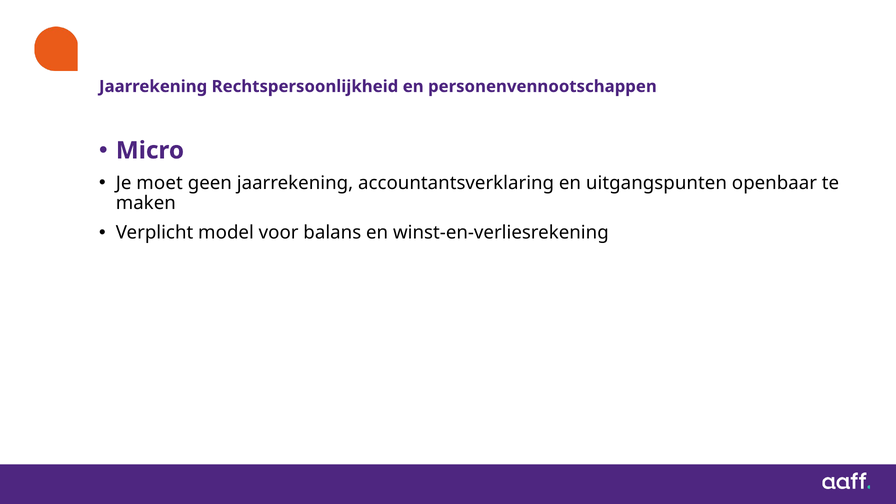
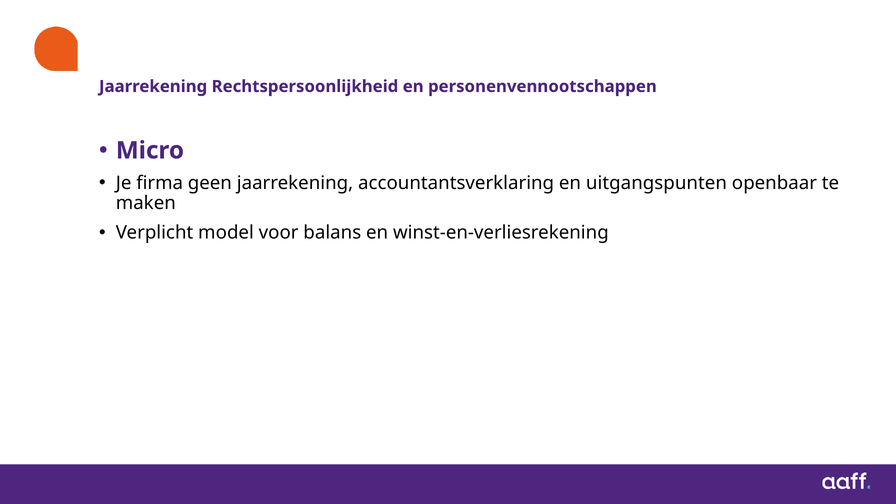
moet: moet -> firma (160, 183)
